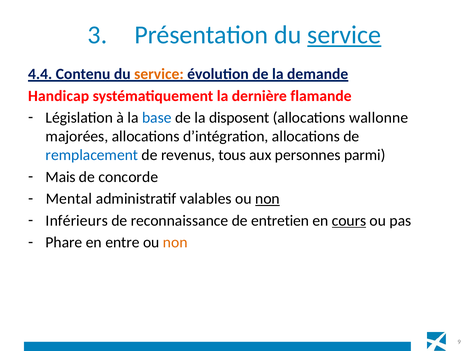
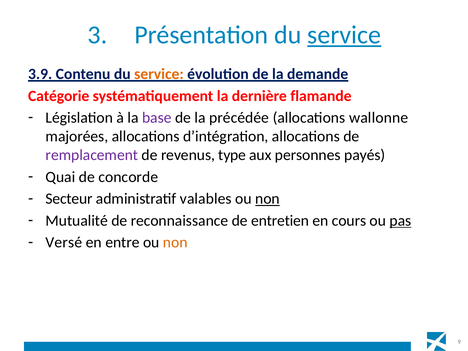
4.4: 4.4 -> 3.9 (40, 74)
Handicap: Handicap -> Catégorie (59, 96)
base colour: blue -> purple (157, 118)
disposent: disposent -> précédée (239, 118)
remplacement colour: blue -> purple (92, 155)
tous: tous -> type (232, 155)
parmi: parmi -> payés (365, 155)
Mais: Mais -> Quai (60, 177)
Mental: Mental -> Secteur (69, 199)
Inférieurs: Inférieurs -> Mutualité (77, 221)
cours underline: present -> none (349, 221)
pas underline: none -> present (400, 221)
Phare: Phare -> Versé (64, 242)
